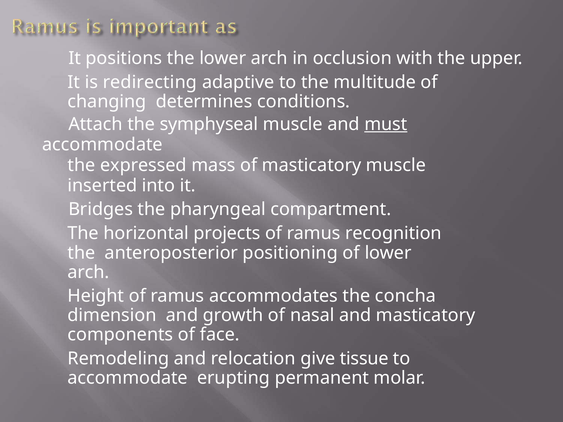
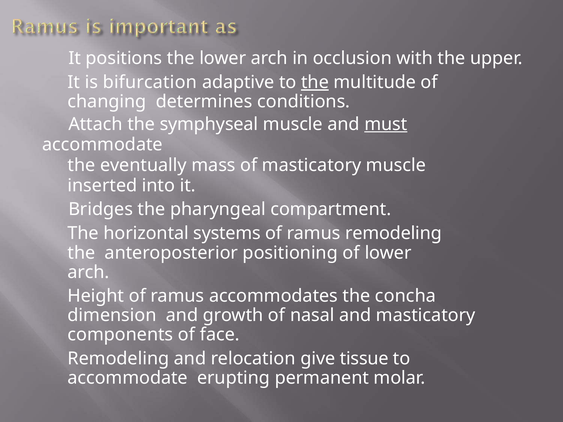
redirecting: redirecting -> bifurcation (150, 82)
the underline: none -> present (315, 82)
expressed: expressed -> eventually (143, 165)
projects: projects -> systems (227, 234)
ramus recognition: recognition -> remodeling (393, 234)
